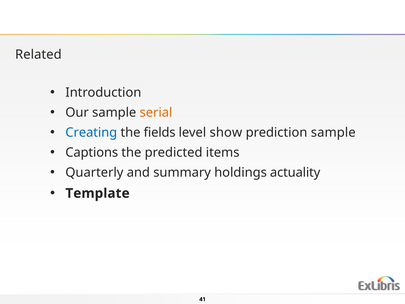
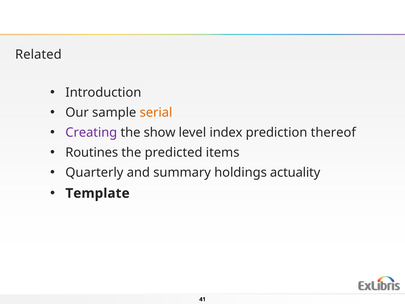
Creating colour: blue -> purple (91, 132)
fields: fields -> show (160, 132)
show: show -> index (226, 132)
prediction sample: sample -> thereof (333, 132)
Captions: Captions -> Routines (92, 153)
